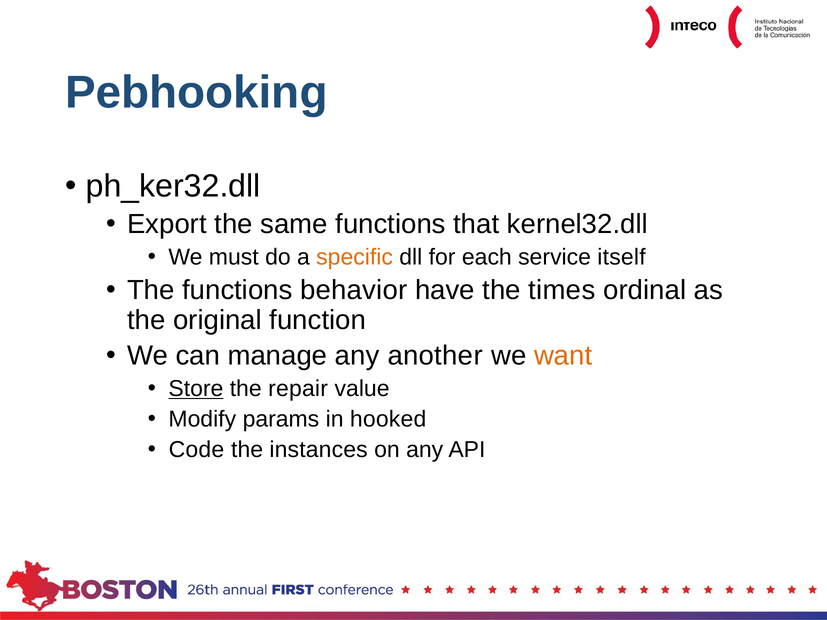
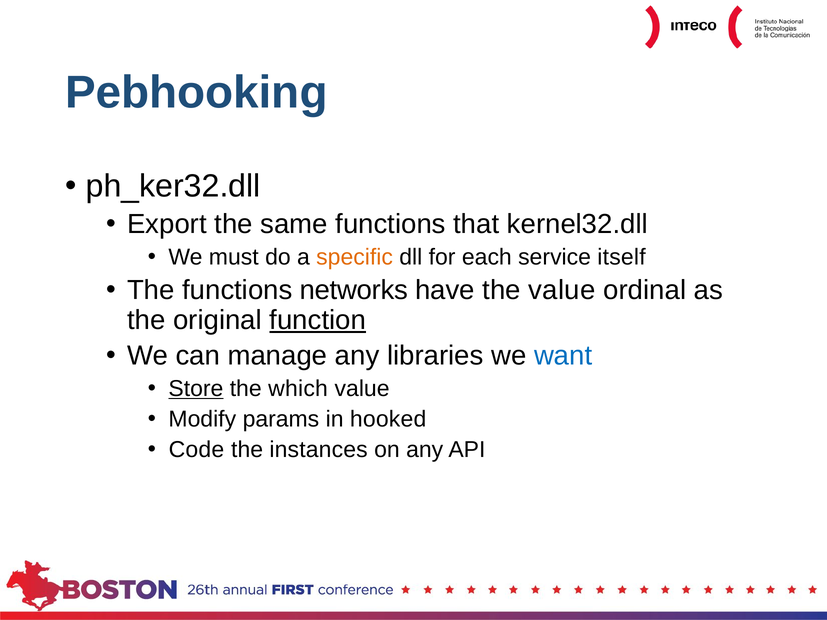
behavior: behavior -> networks (354, 290)
the times: times -> value (562, 290)
function underline: none -> present (318, 320)
another: another -> libraries (435, 356)
want colour: orange -> blue (563, 356)
repair: repair -> which (298, 389)
